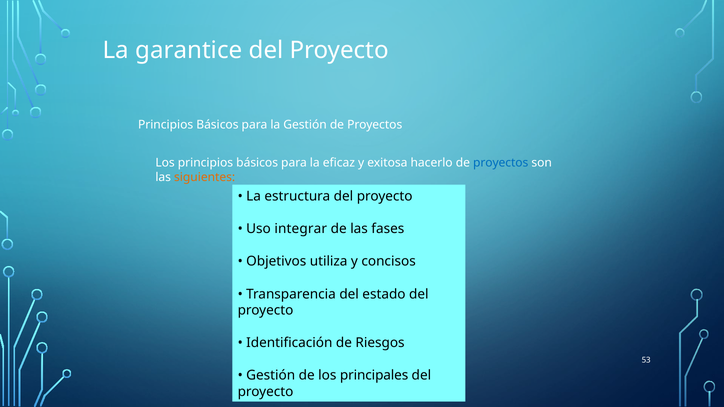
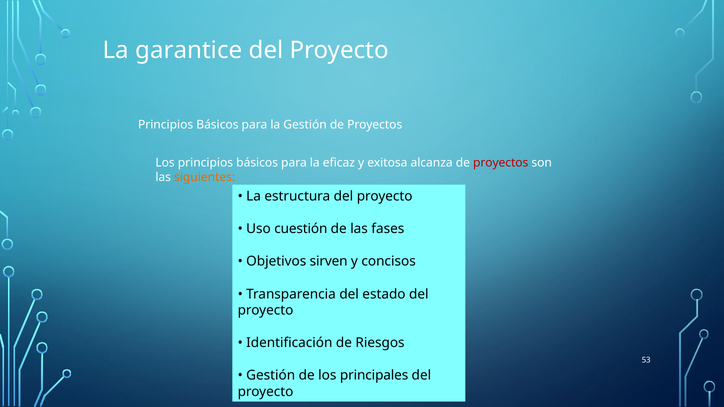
hacerlo: hacerlo -> alcanza (432, 163)
proyectos colour: blue -> red (501, 163)
integrar: integrar -> cuestión (301, 229)
utiliza: utiliza -> sirven (329, 262)
